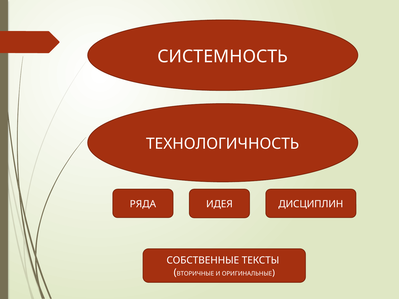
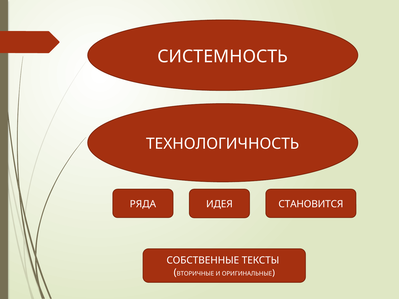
ДИСЦИПЛИН: ДИСЦИПЛИН -> СТАНОВИТСЯ (311, 204)
